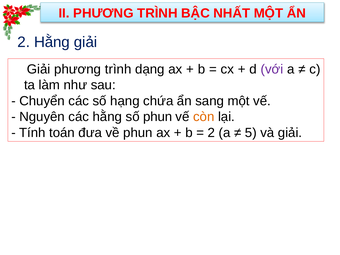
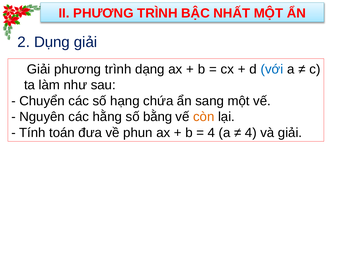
2 Hằng: Hằng -> Dụng (52, 42)
với colour: purple -> blue (272, 69)
số phun: phun -> bằng (158, 117)
2: 2 -> 4 (211, 133)
5: 5 -> 4 (251, 133)
